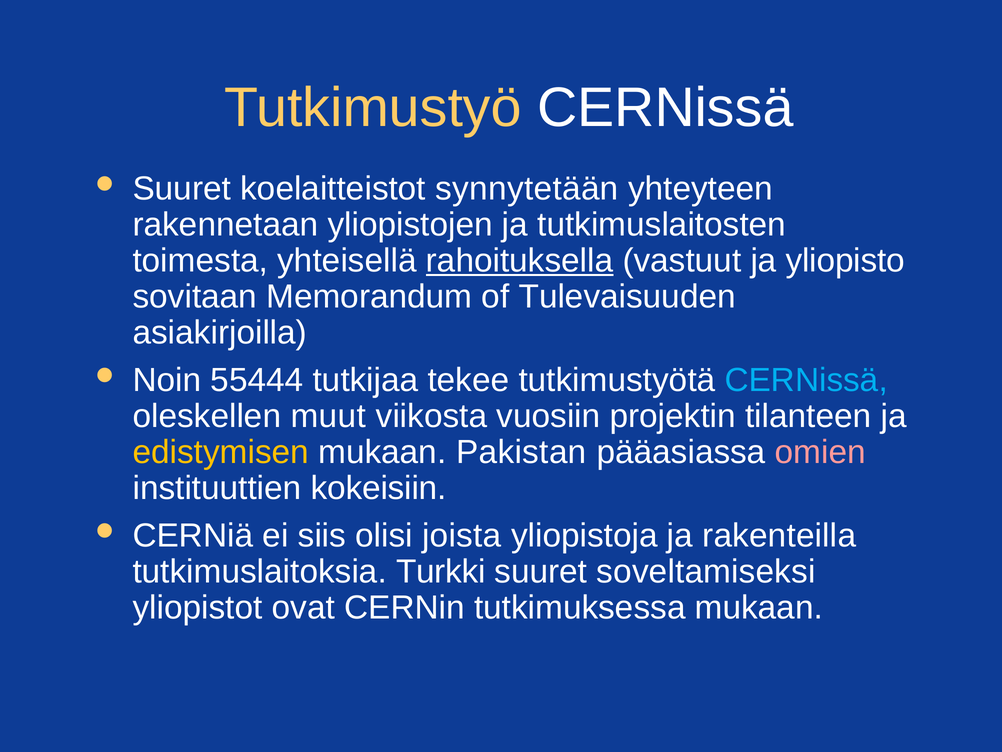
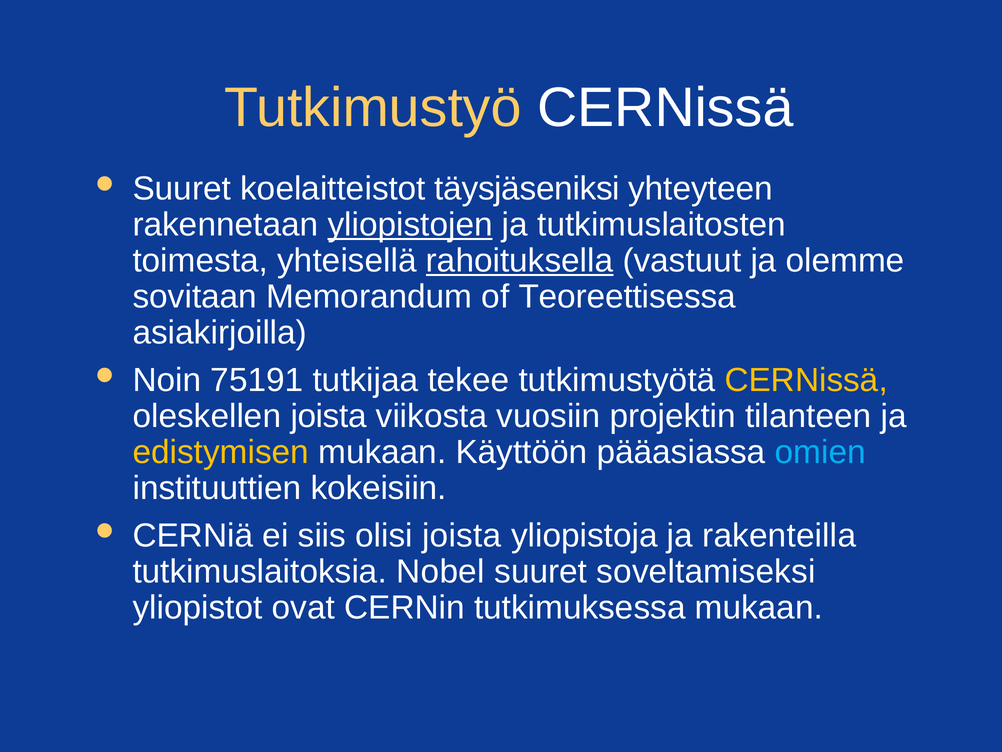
synnytetään: synnytetään -> täysjäseniksi (527, 189)
yliopistojen underline: none -> present (410, 225)
yliopisto: yliopisto -> olemme (845, 261)
Tulevaisuuden: Tulevaisuuden -> Teoreettisessa (627, 297)
55444: 55444 -> 75191 (257, 380)
CERNissä colour: light blue -> yellow (806, 380)
oleskellen muut: muut -> joista (329, 416)
Pakistan: Pakistan -> Käyttöön (521, 452)
omien colour: pink -> light blue (820, 452)
Turkki: Turkki -> Nobel (440, 571)
